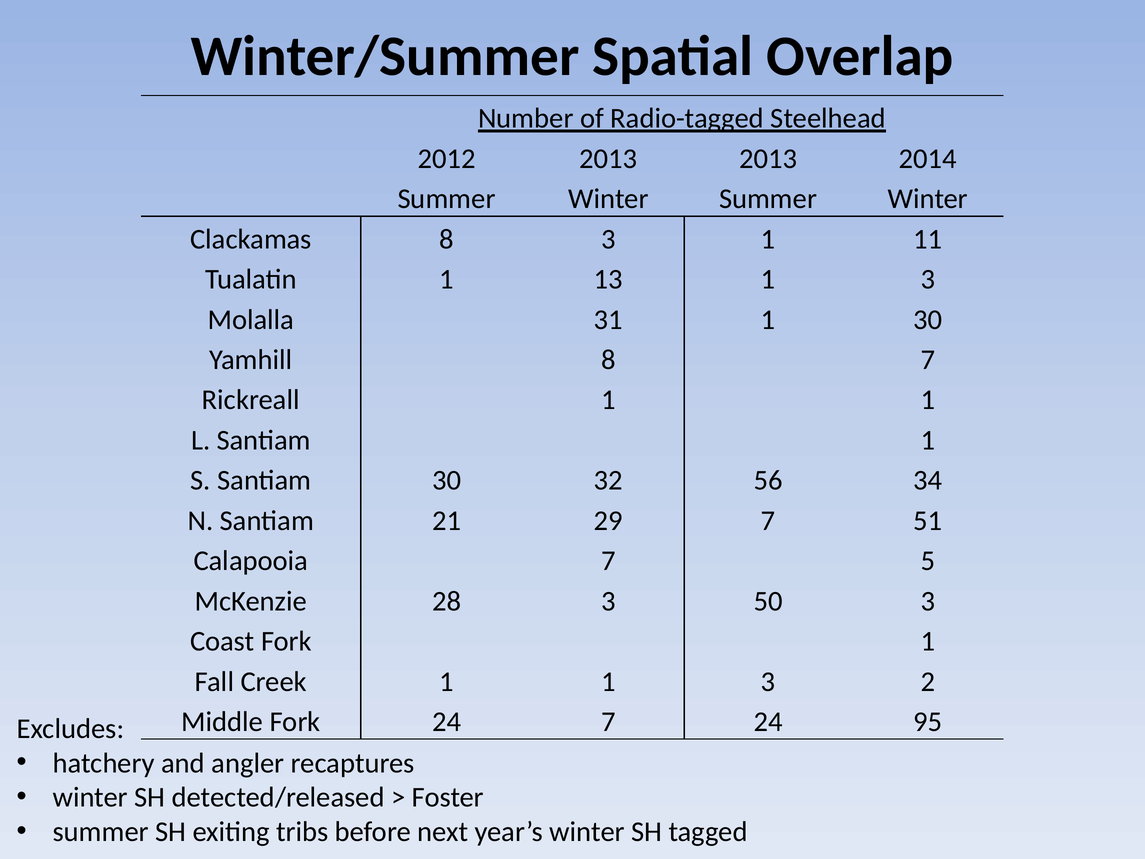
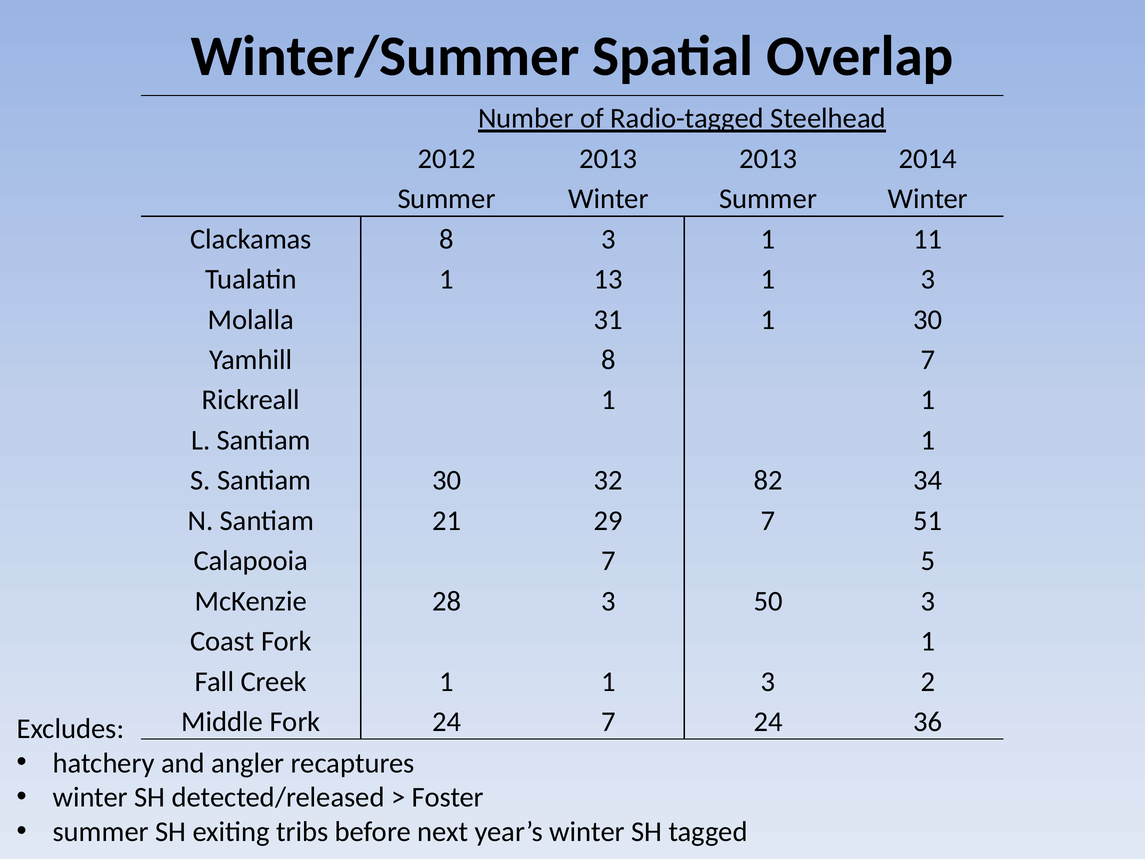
56: 56 -> 82 (768, 480)
95: 95 -> 36 (928, 722)
